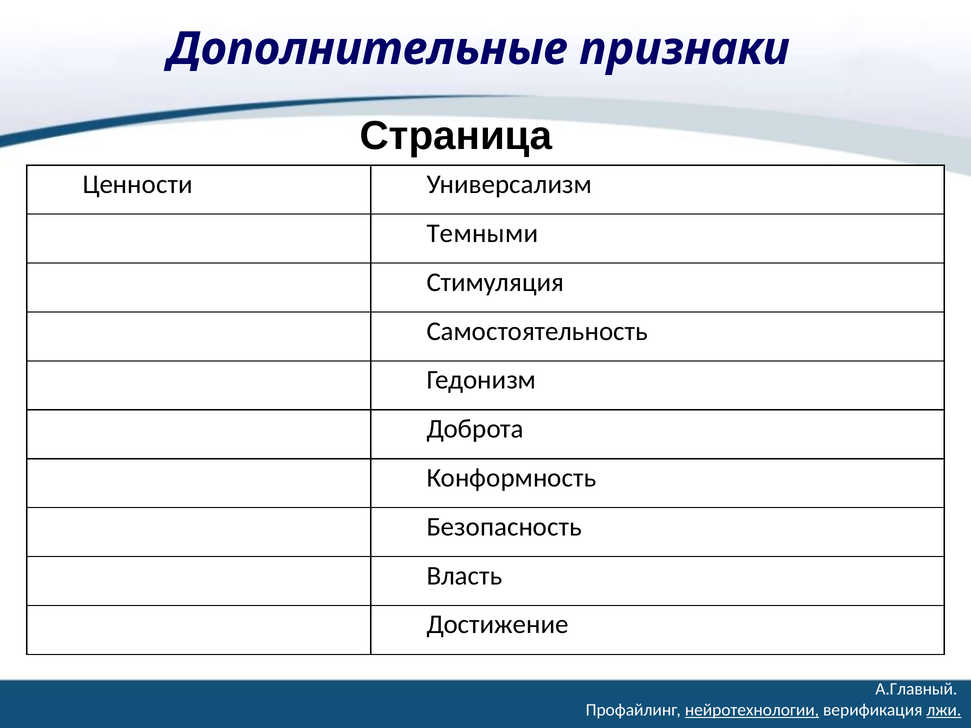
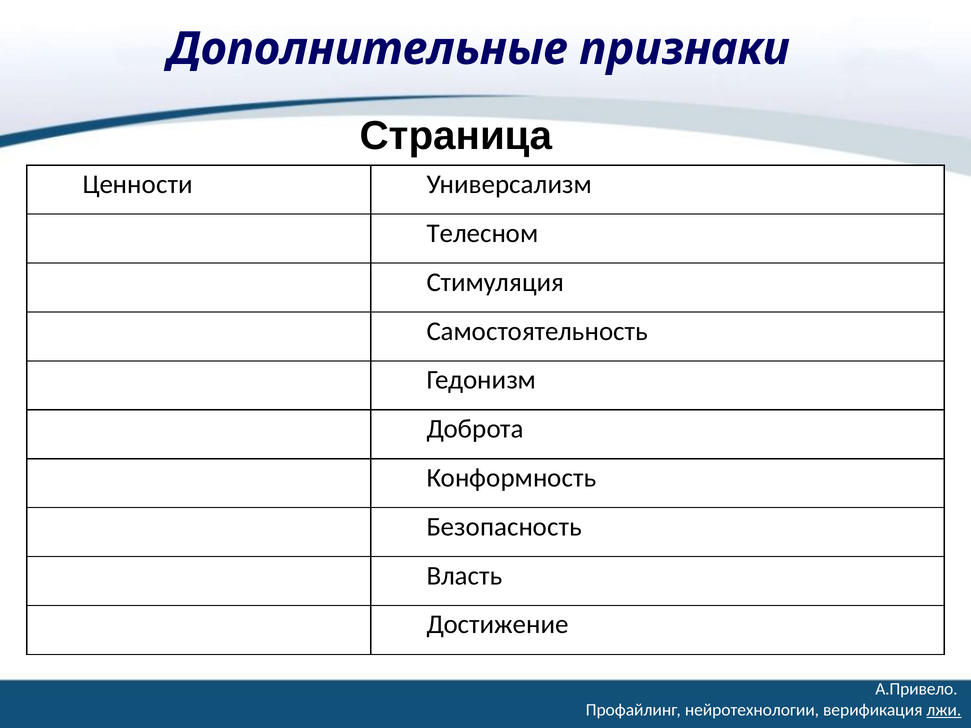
Темными: Темными -> Телесном (482, 233)
А.Главный: А.Главный -> А.Привело (916, 689)
нейротехнологии underline: present -> none (752, 710)
